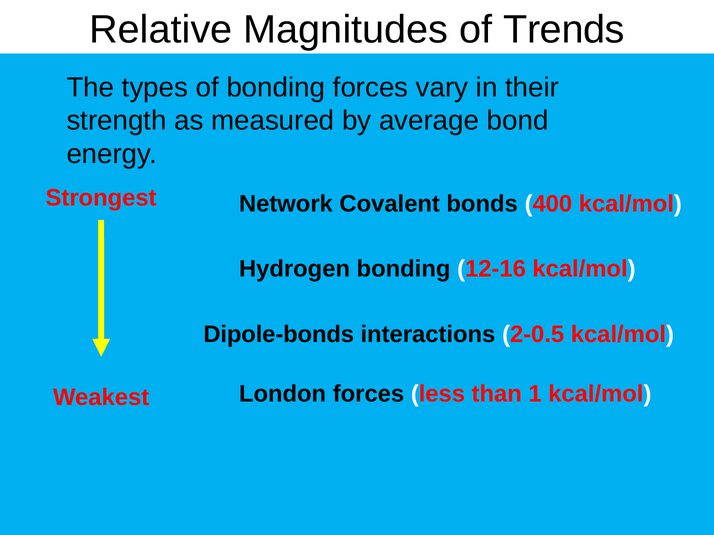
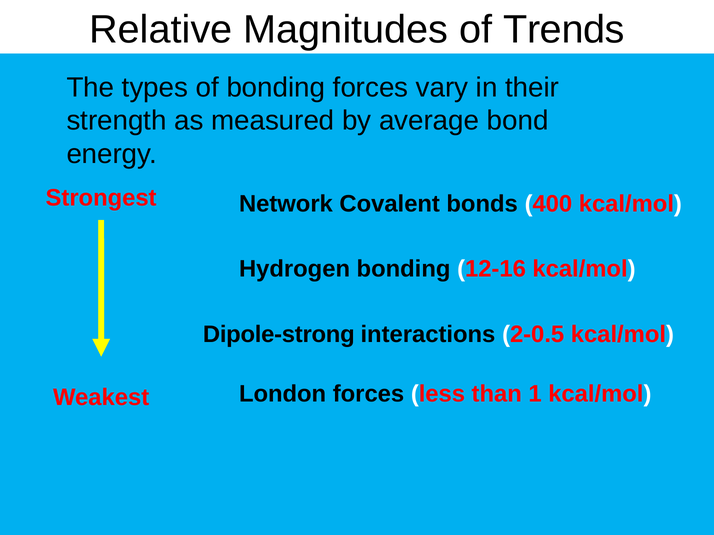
Dipole-bonds: Dipole-bonds -> Dipole-strong (279, 335)
